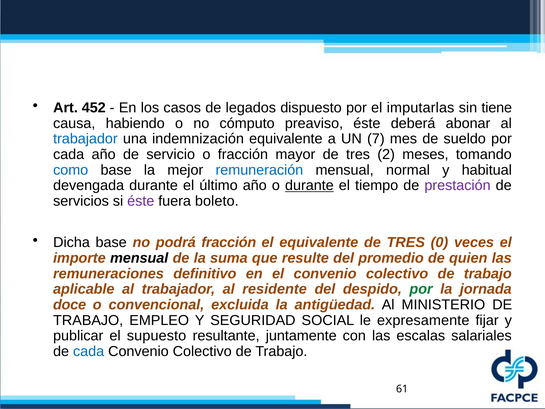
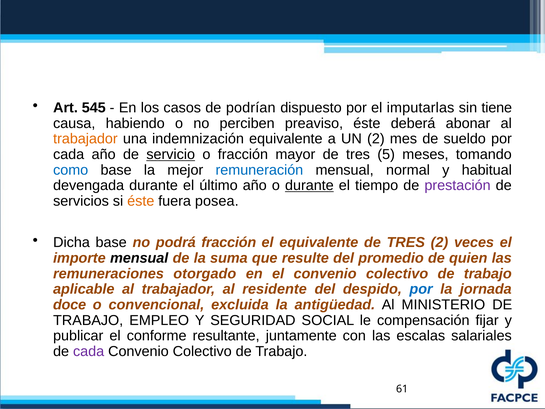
452: 452 -> 545 (94, 108)
legados: legados -> podrían (251, 108)
cómputo: cómputo -> perciben (247, 123)
trabajador colour: blue -> orange (85, 139)
UN 7: 7 -> 2 (376, 139)
servicio underline: none -> present (171, 154)
2: 2 -> 5 (386, 154)
éste colour: purple -> orange (141, 201)
boleto: boleto -> posea (217, 201)
TRES 0: 0 -> 2 (439, 242)
definitivo: definitivo -> otorgado (205, 274)
por colour: green -> blue (421, 289)
expresamente: expresamente -> compensación (423, 320)
supuesto: supuesto -> conforme (157, 336)
cada colour: blue -> purple (89, 351)
